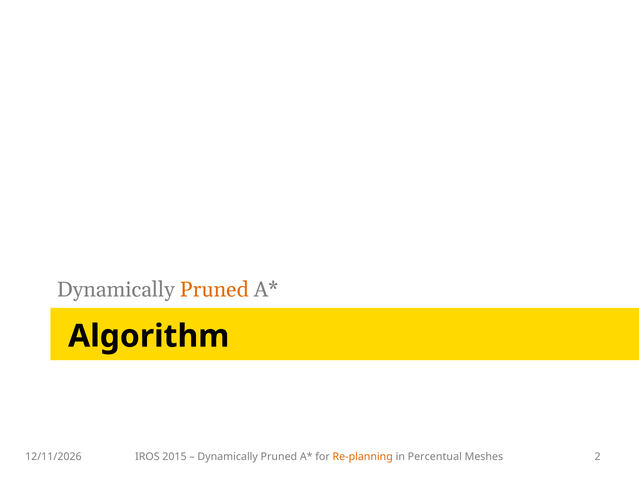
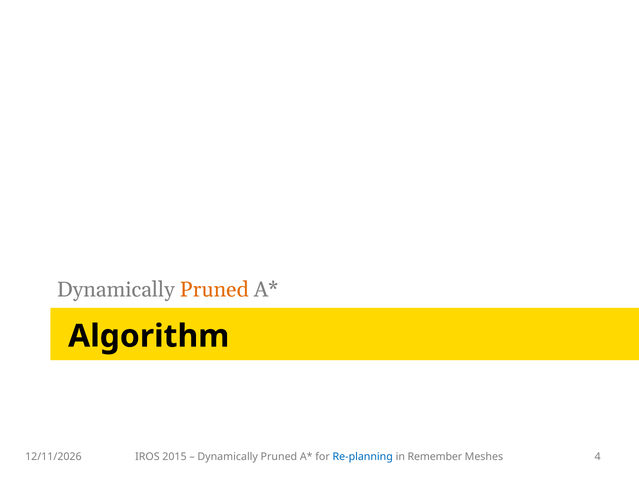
Re-planning colour: orange -> blue (363, 457)
Percentual: Percentual -> Remember (435, 457)
2: 2 -> 4 (598, 457)
